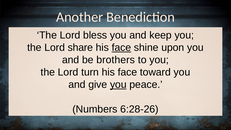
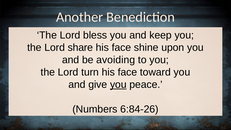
face underline: present -> none (121, 48)
brothers: brothers -> avoiding (116, 60)
6:28-26: 6:28-26 -> 6:84-26 (139, 109)
